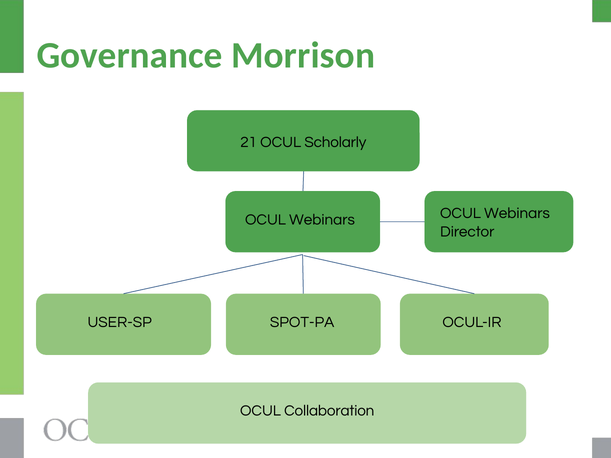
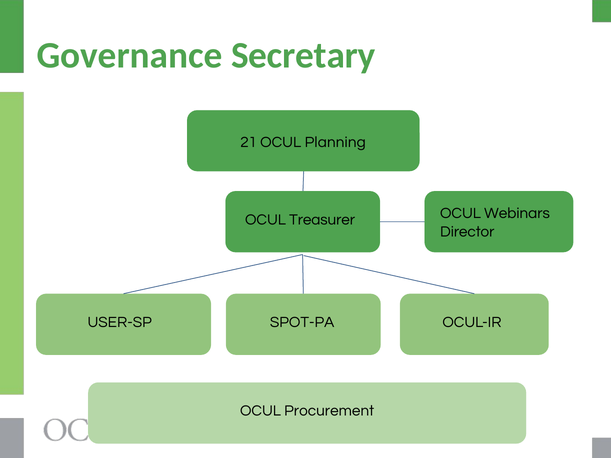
Morrison: Morrison -> Secretary (303, 55)
Scholarly: Scholarly -> Planning (335, 142)
Webinars: Webinars -> Treasurer (322, 220)
Collaboration: Collaboration -> Procurement (329, 411)
